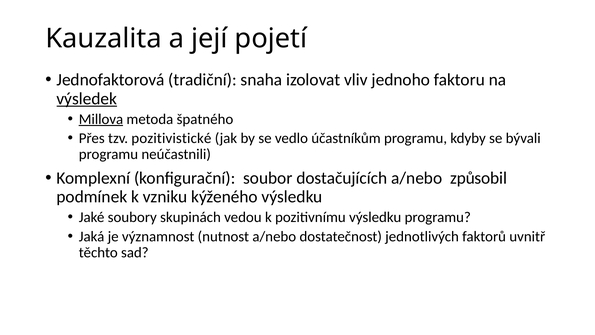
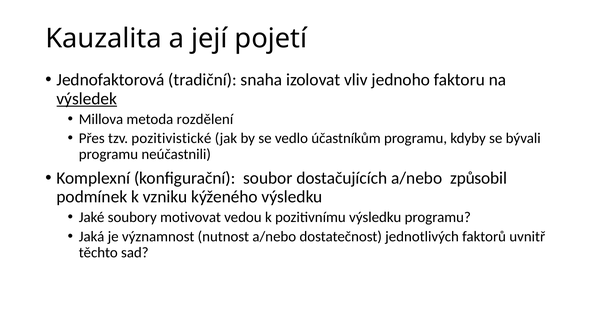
Millova underline: present -> none (101, 119)
špatného: špatného -> rozdělení (205, 119)
skupinách: skupinách -> motivovat (191, 217)
